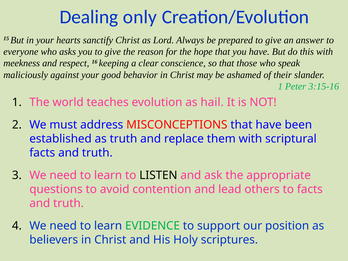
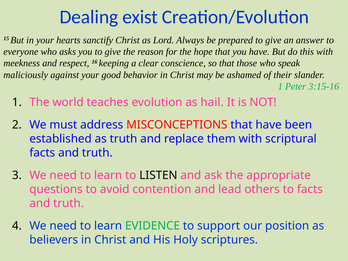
only: only -> exist (140, 17)
